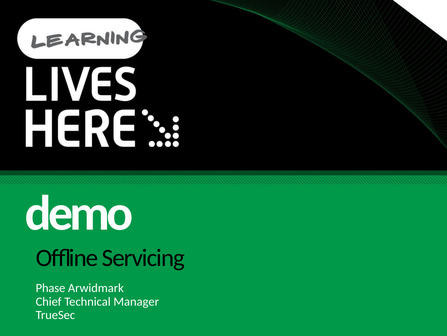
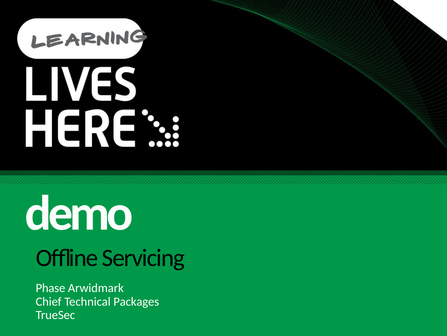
Manager: Manager -> Packages (136, 301)
